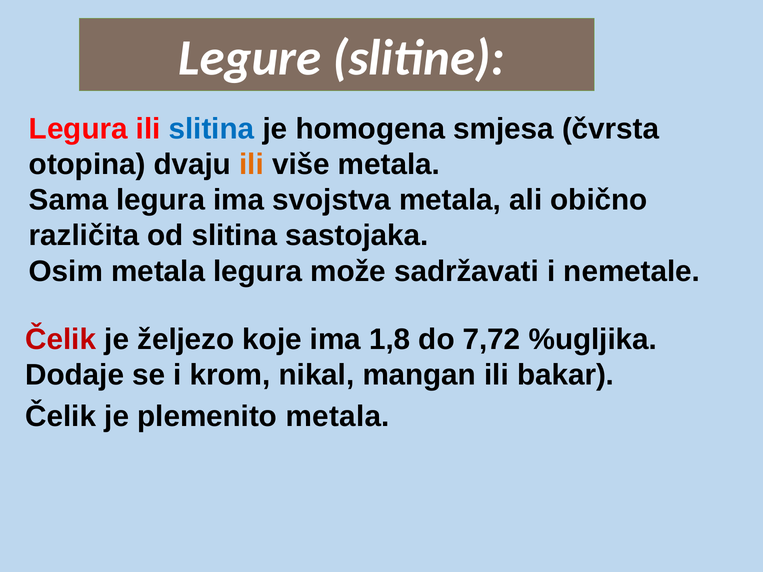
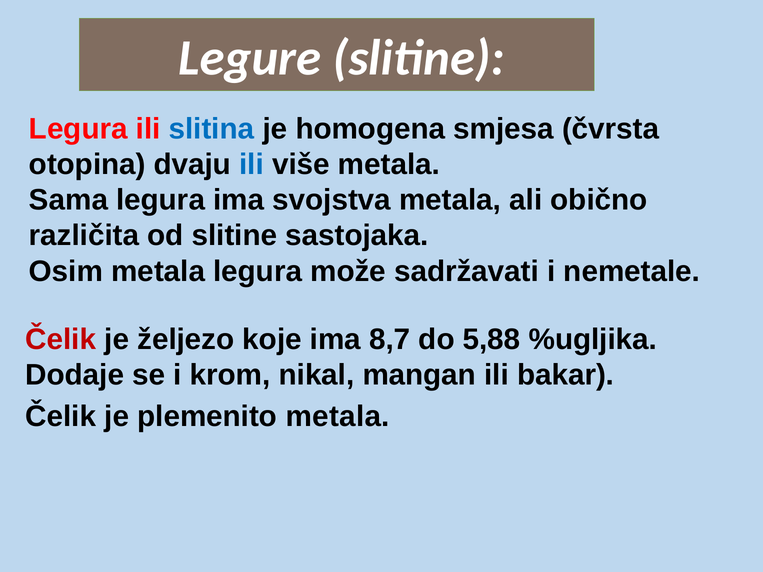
ili colour: orange -> blue (252, 164)
od slitina: slitina -> slitine (234, 236)
1,8: 1,8 -> 8,7 (390, 340)
7,72: 7,72 -> 5,88 (492, 340)
